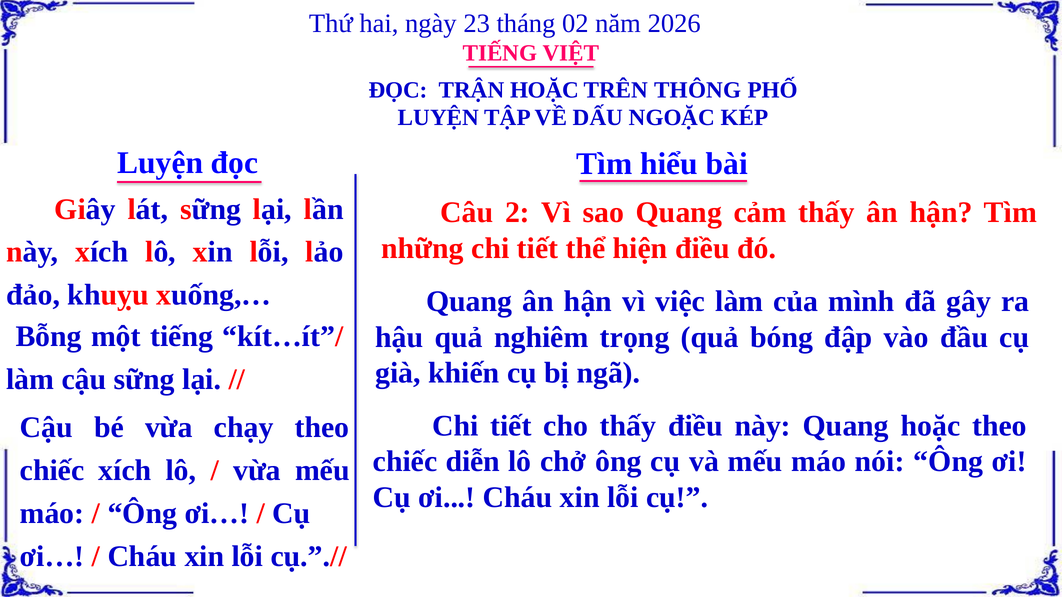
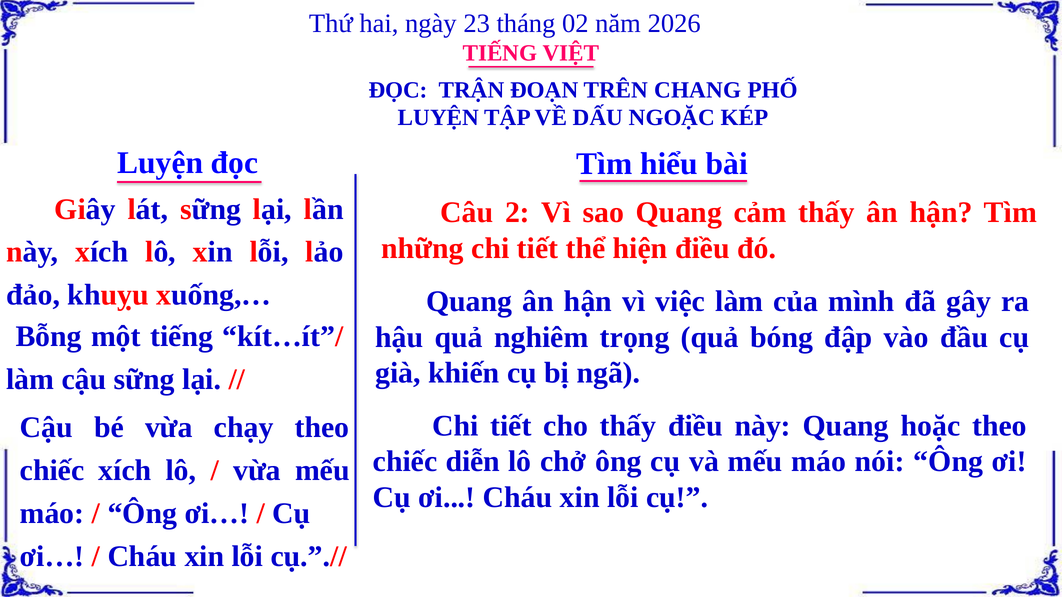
TRẬN HOẶC: HOẶC -> ĐOẠN (544, 90)
THÔNG: THÔNG -> CHANG (698, 90)
